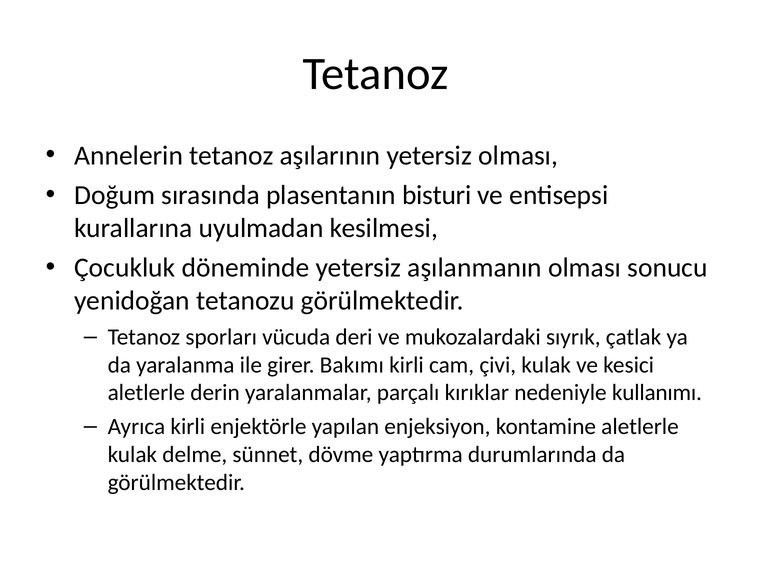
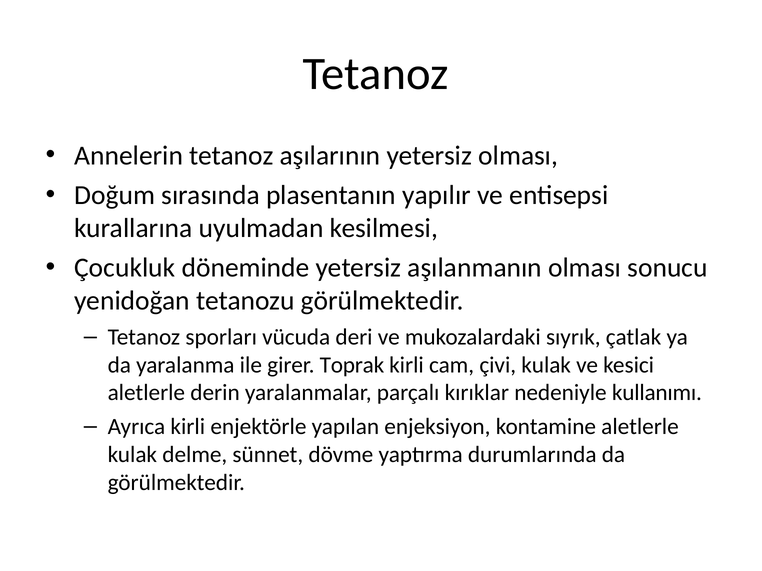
bisturi: bisturi -> yapılır (437, 195)
Bakımı: Bakımı -> Toprak (352, 365)
